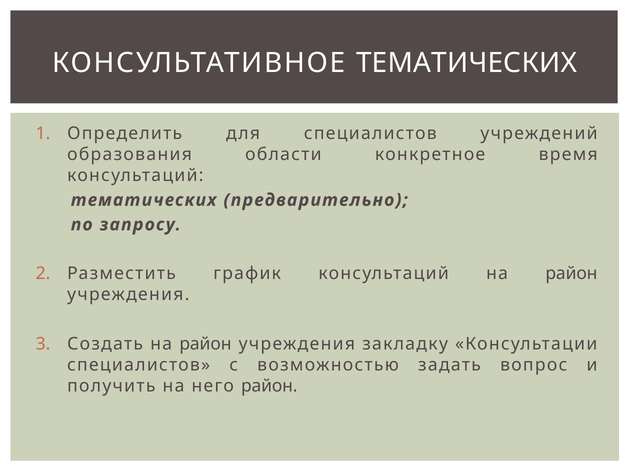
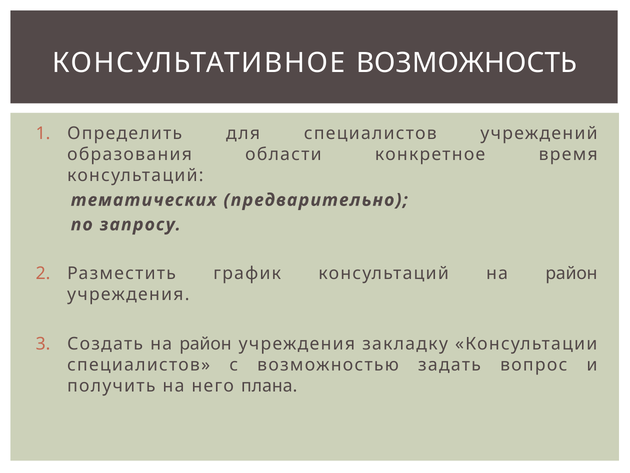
КОНСУЛЬТАТИВНОЕ ТЕМАТИЧЕСКИХ: ТЕМАТИЧЕСКИХ -> ВОЗМОЖНОСТЬ (467, 63)
него район: район -> плана (269, 385)
